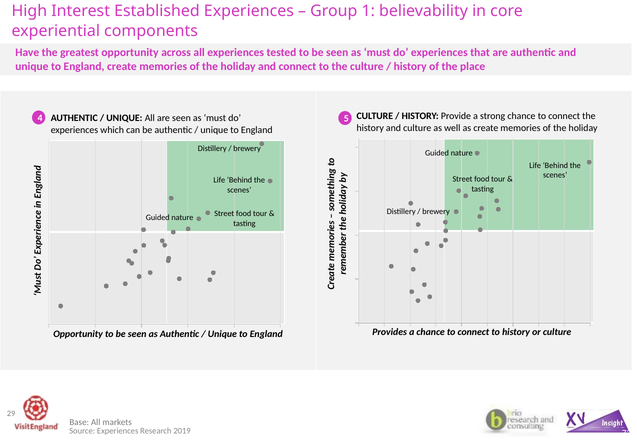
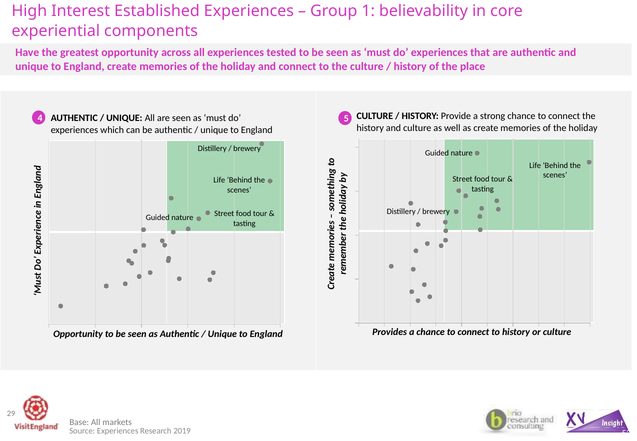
72: 72 -> 52 (626, 433)
